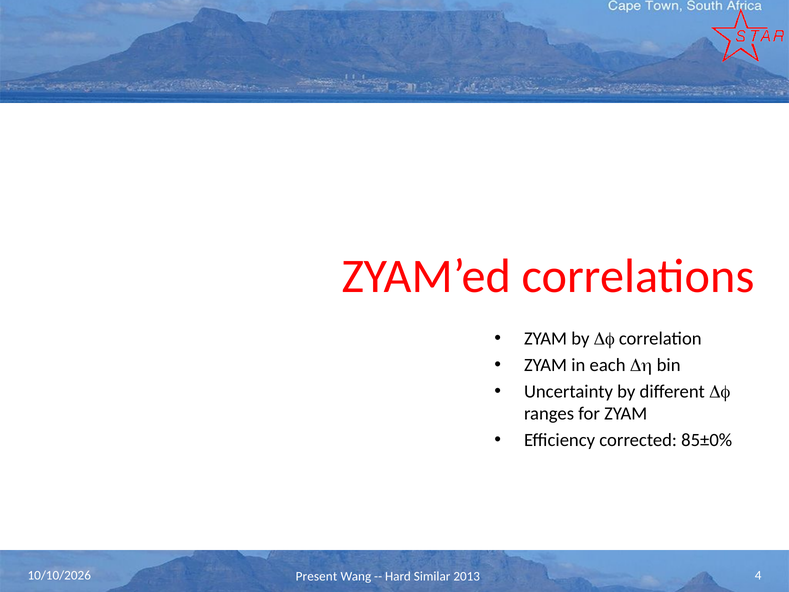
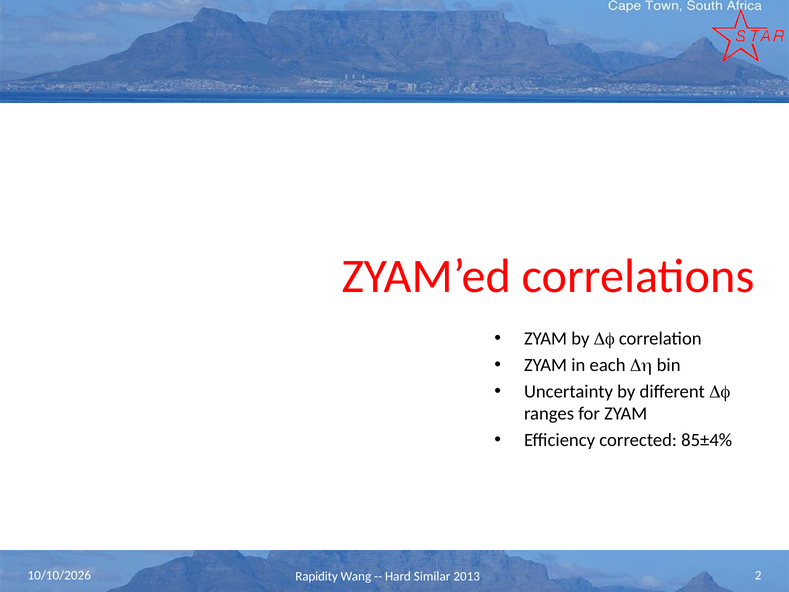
85±0%: 85±0% -> 85±4% (707, 440)
Present: Present -> Rapidity (317, 576)
4: 4 -> 2 (758, 575)
